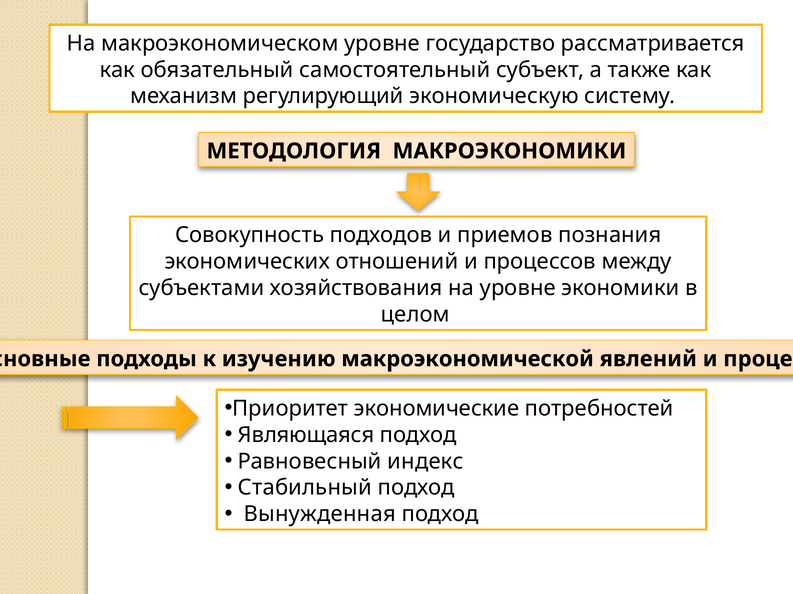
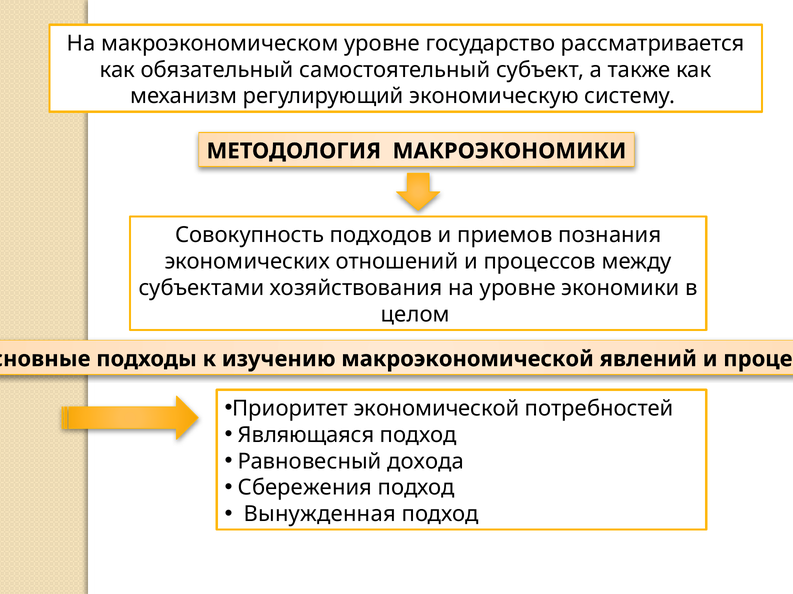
экономические: экономические -> экономической (437, 409)
индекс: индекс -> дохода (426, 462)
Стабильный: Стабильный -> Сбережения (305, 488)
